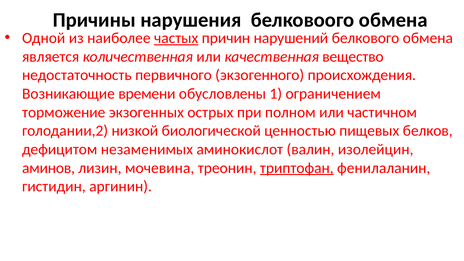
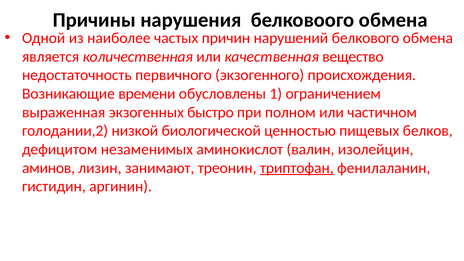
частых underline: present -> none (176, 38)
торможение: торможение -> выраженная (64, 112)
острых: острых -> быстро (210, 112)
мочевина: мочевина -> занимают (160, 168)
